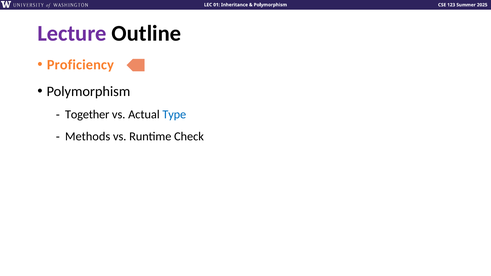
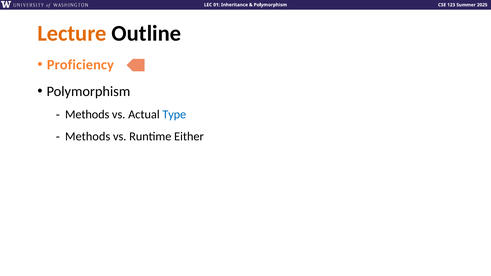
Lecture colour: purple -> orange (72, 34)
Together: Together -> Methods (87, 115)
Check: Check -> Either (189, 136)
